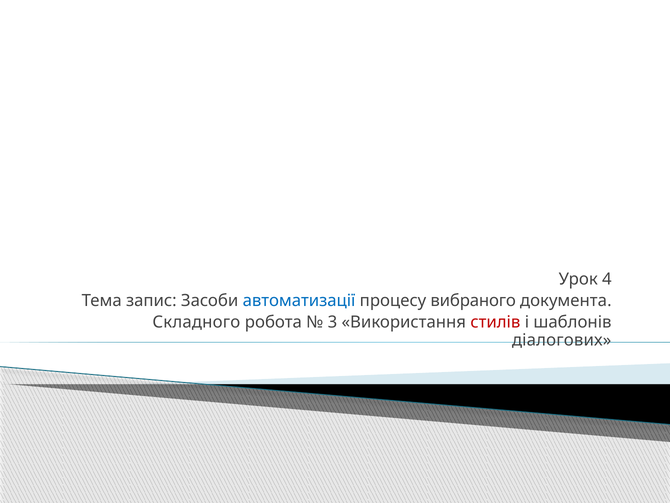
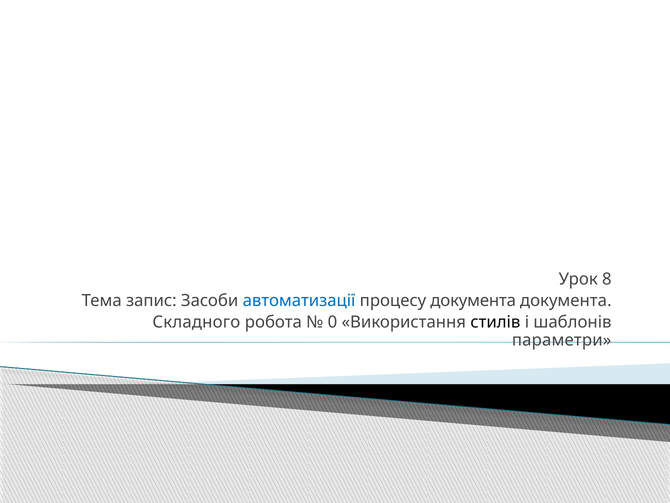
4: 4 -> 8 (607, 279)
процесу вибраного: вибраного -> документа (473, 301)
3: 3 -> 0 (332, 322)
стилів colour: red -> black (495, 322)
діалогових: діалогових -> параметри (562, 340)
